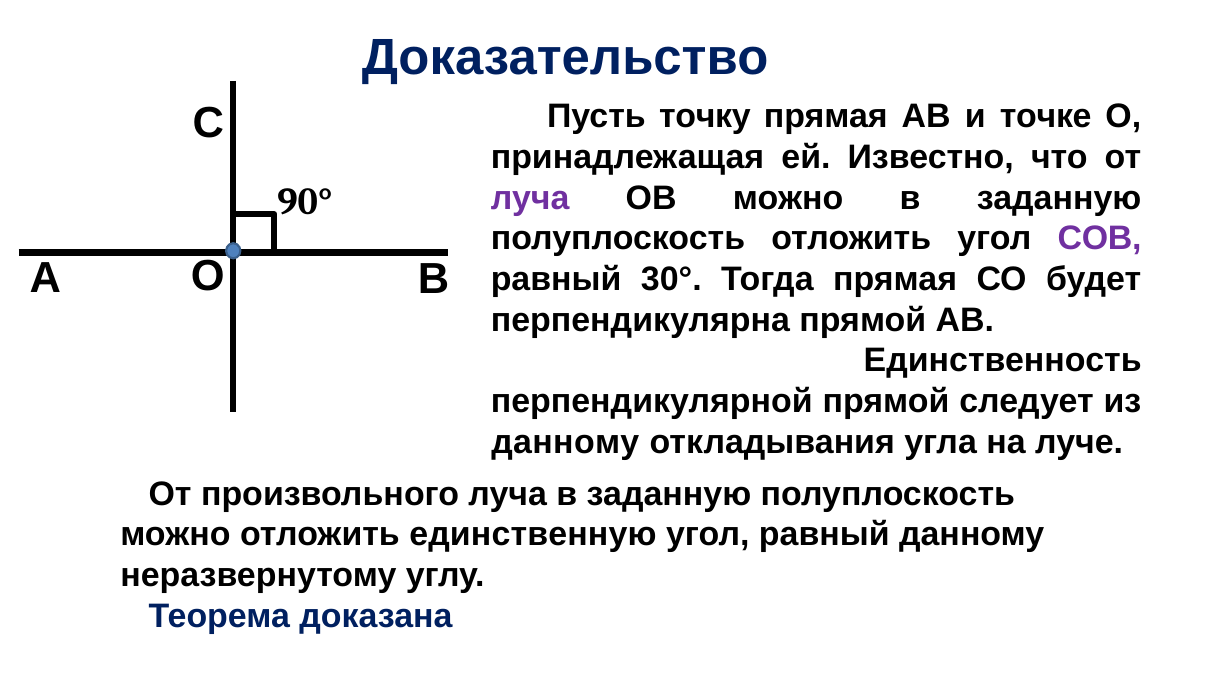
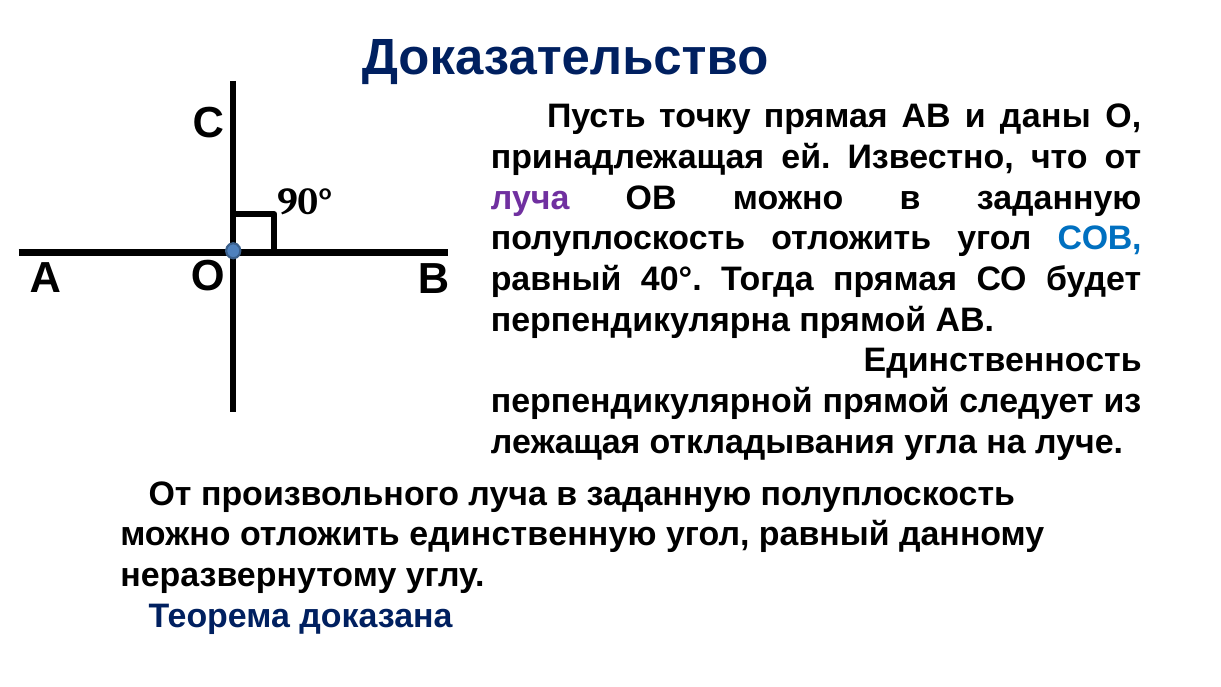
точке: точке -> даны (1045, 116)
СОВ colour: purple -> blue (1100, 239)
30°: 30° -> 40° (671, 279)
данному: данному -> лежащая (566, 442)
